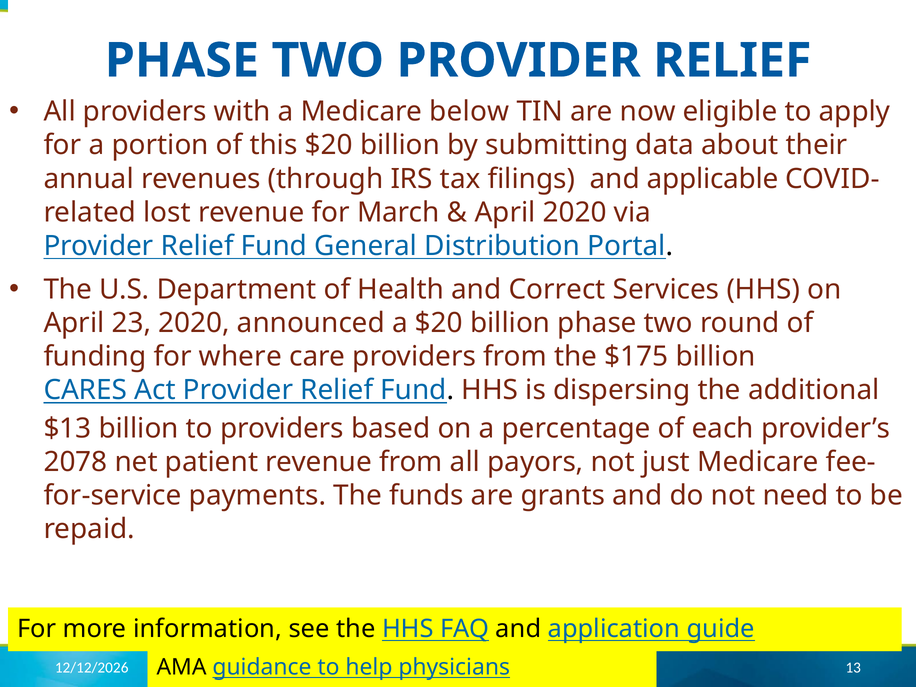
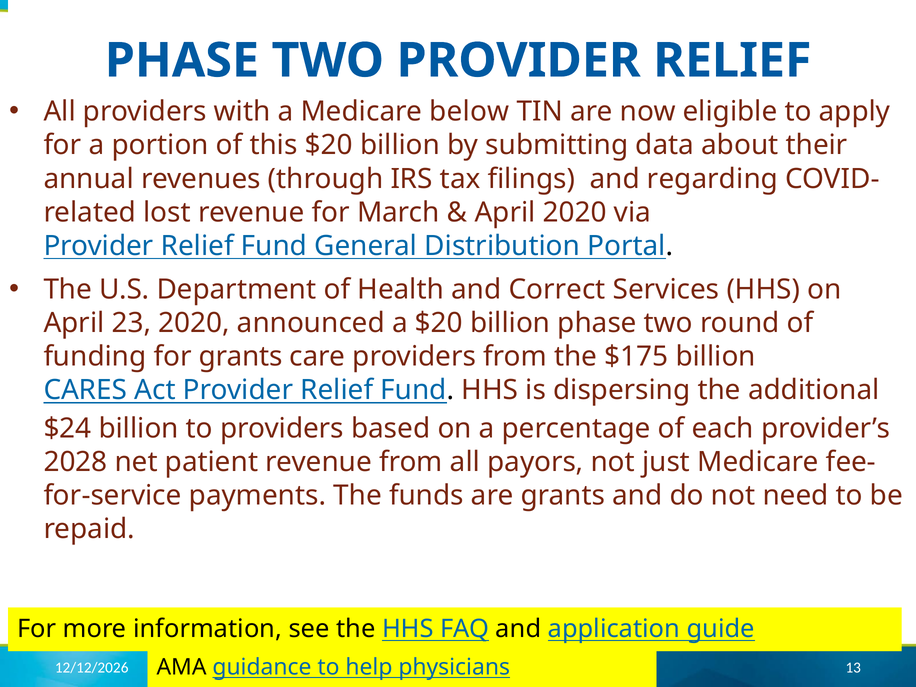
applicable: applicable -> regarding (712, 179)
for where: where -> grants (241, 357)
$13: $13 -> $24 (67, 428)
2078: 2078 -> 2028 (75, 462)
